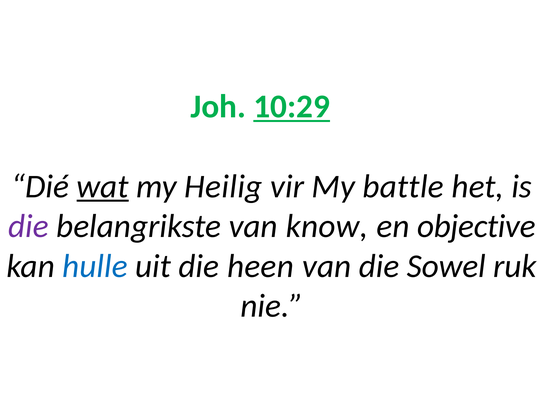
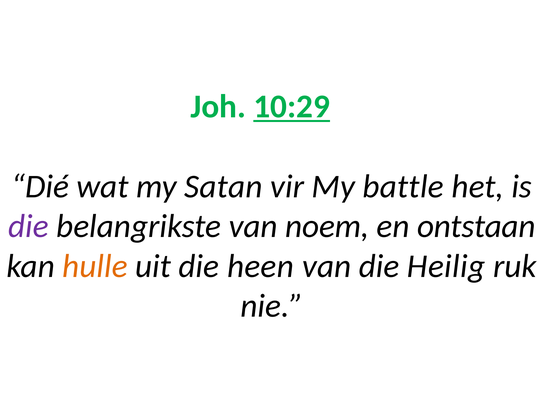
wat underline: present -> none (103, 186)
Heilig: Heilig -> Satan (223, 186)
know: know -> noem (327, 226)
objective: objective -> ontstaan (476, 226)
hulle colour: blue -> orange (95, 266)
Sowel: Sowel -> Heilig (446, 266)
